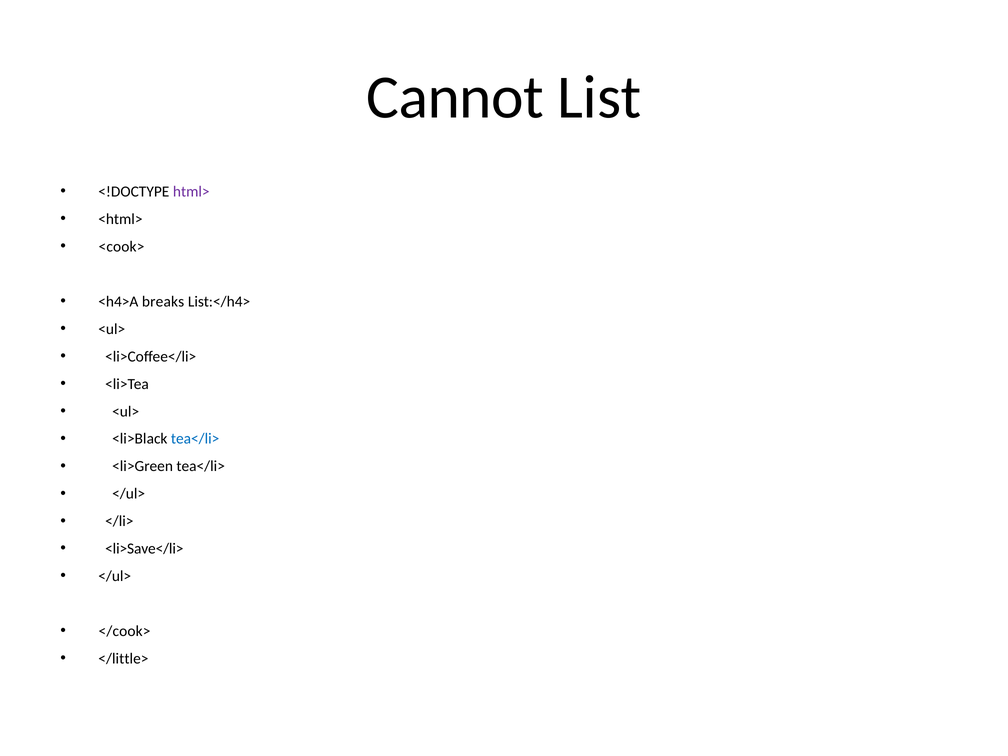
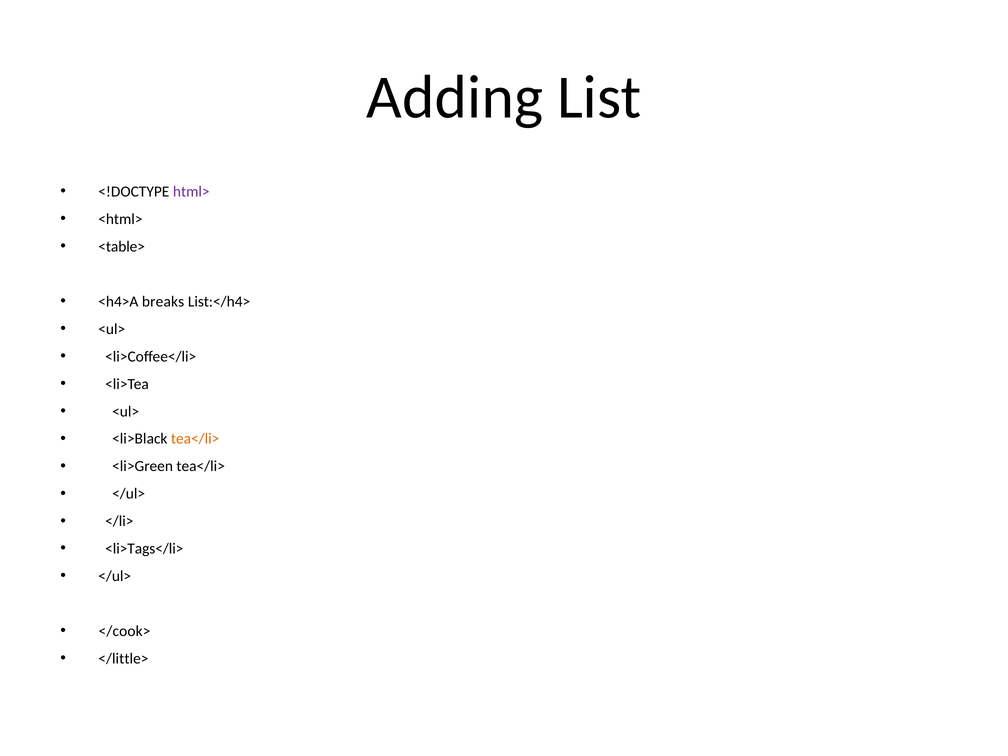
Cannot: Cannot -> Adding (455, 98)
<cook>: <cook> -> <table> (122, 247)
tea</li> colour: blue -> orange (195, 439)
<li>Save</li>: <li>Save</li> -> <li>Tags</li> (144, 549)
